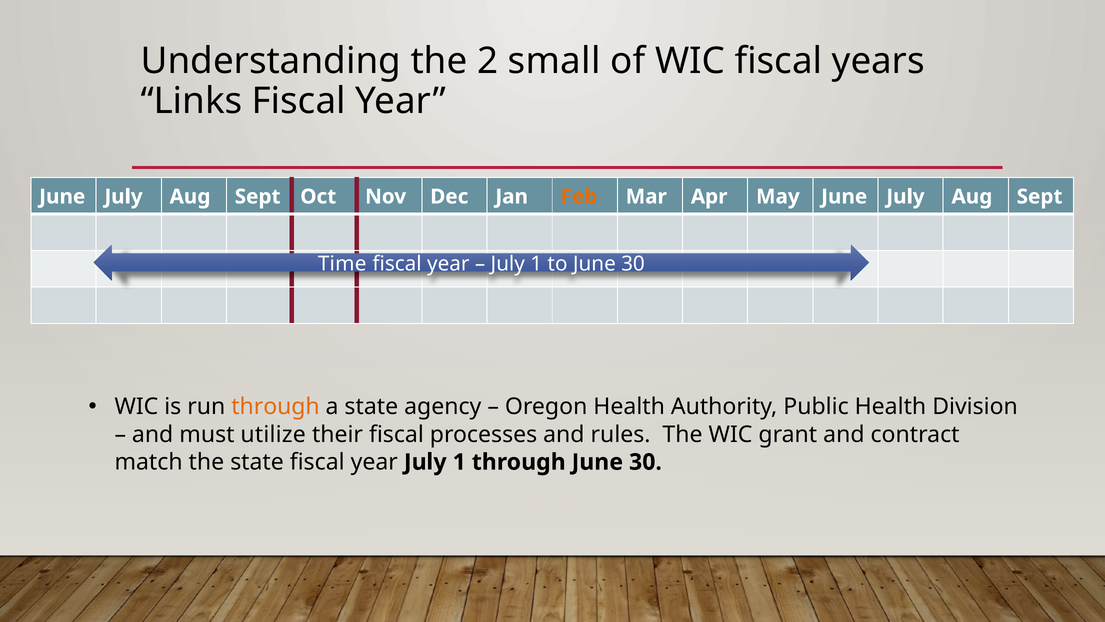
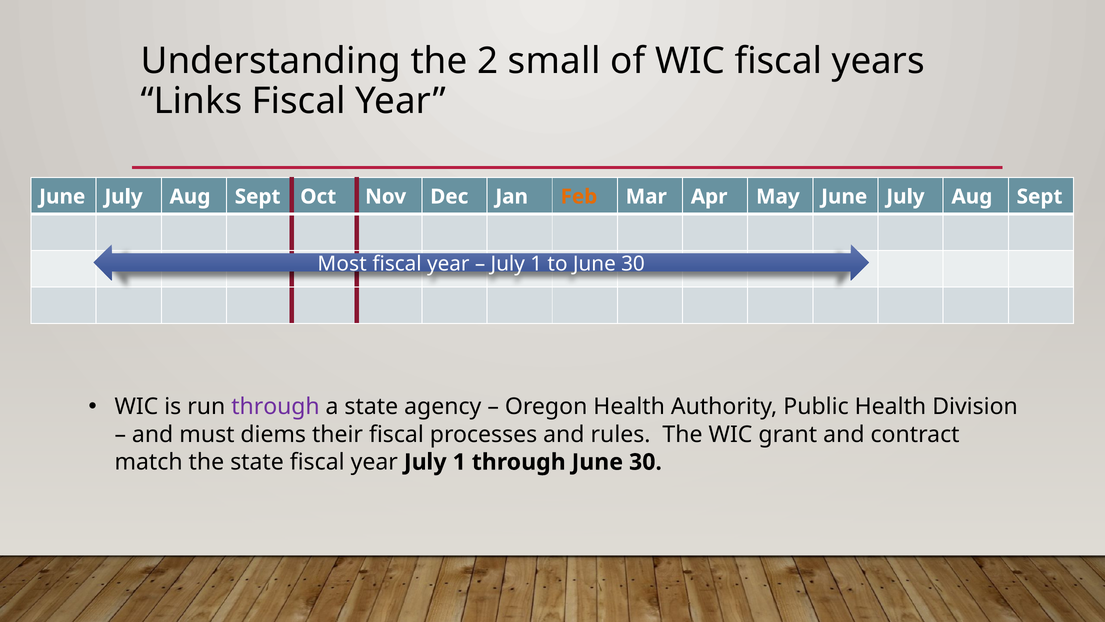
Time: Time -> Most (342, 264)
through colour: orange -> purple (276, 407)
utilize: utilize -> diems (273, 434)
